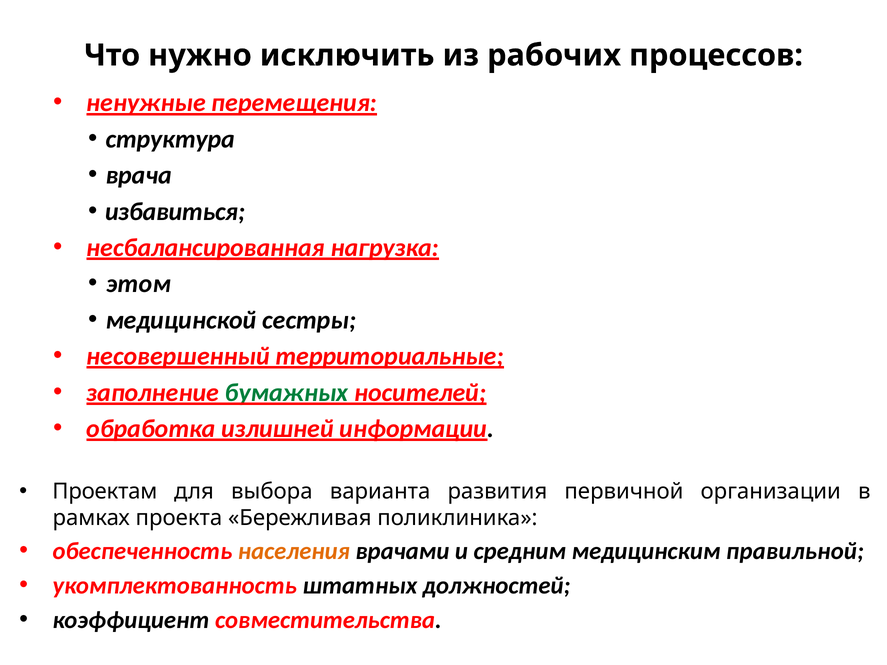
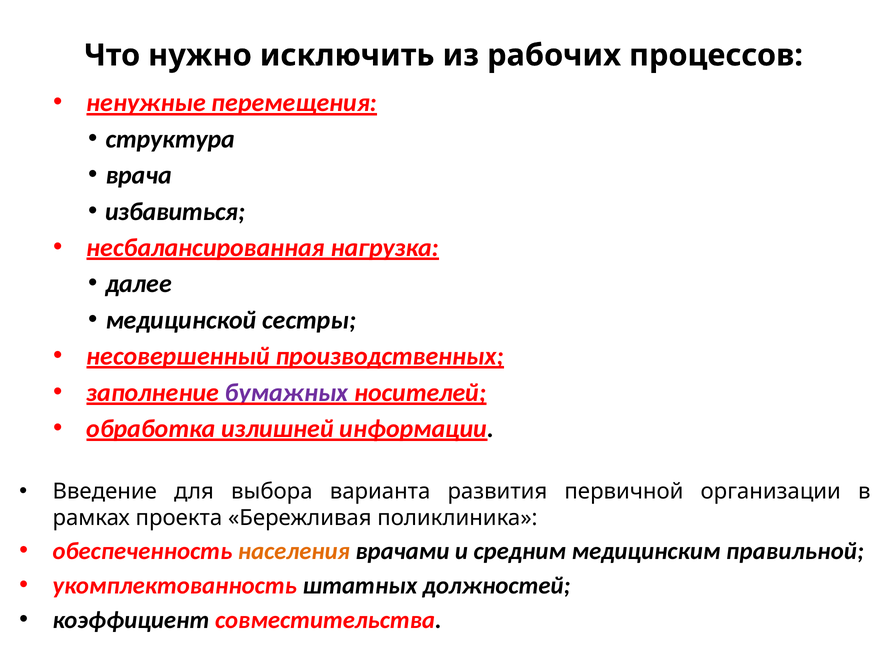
этом: этом -> далее (139, 284)
территориальные: территориальные -> производственных (390, 356)
бумажных colour: green -> purple (287, 393)
Проектам: Проектам -> Введение (105, 492)
